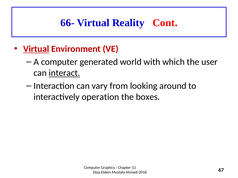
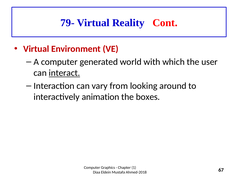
66-: 66- -> 79- (68, 23)
Virtual underline: present -> none (36, 49)
operation: operation -> animation (101, 97)
